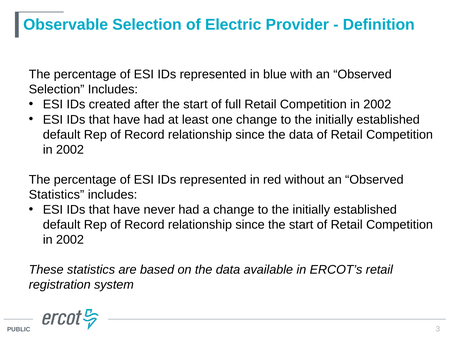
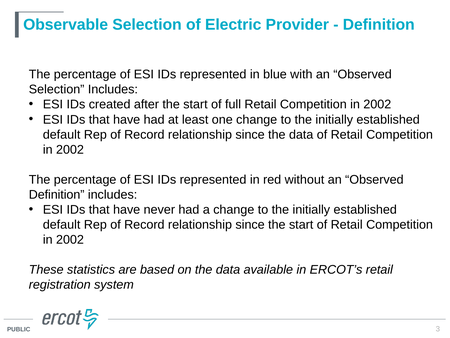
Statistics: Statistics -> Definition (57, 194)
